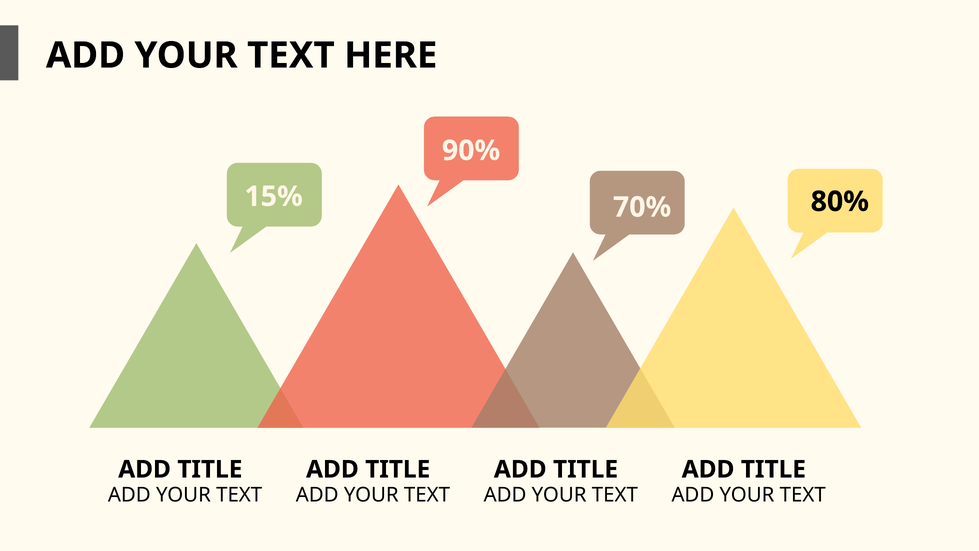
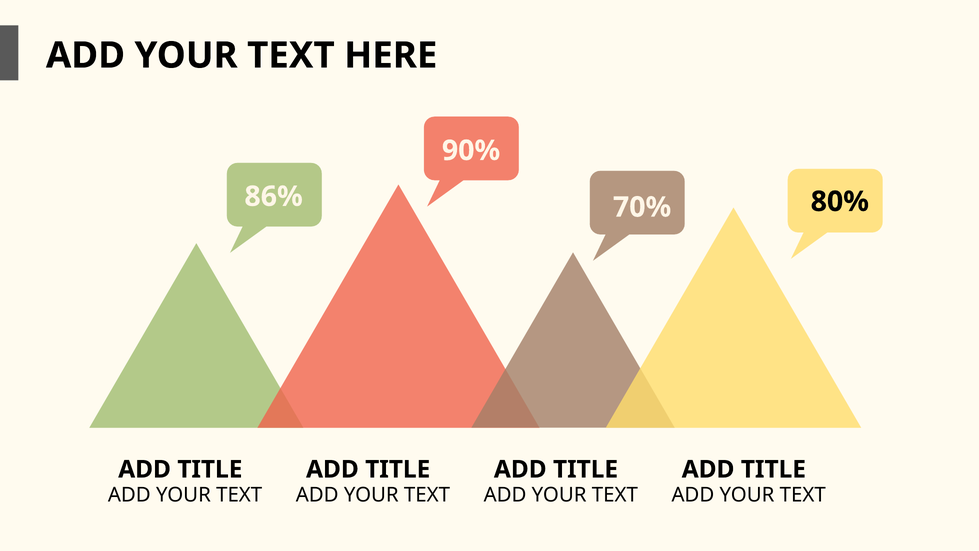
15%: 15% -> 86% (274, 196)
